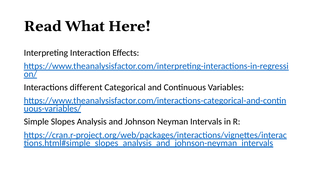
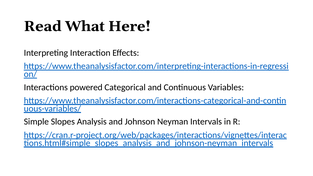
different: different -> powered (86, 87)
